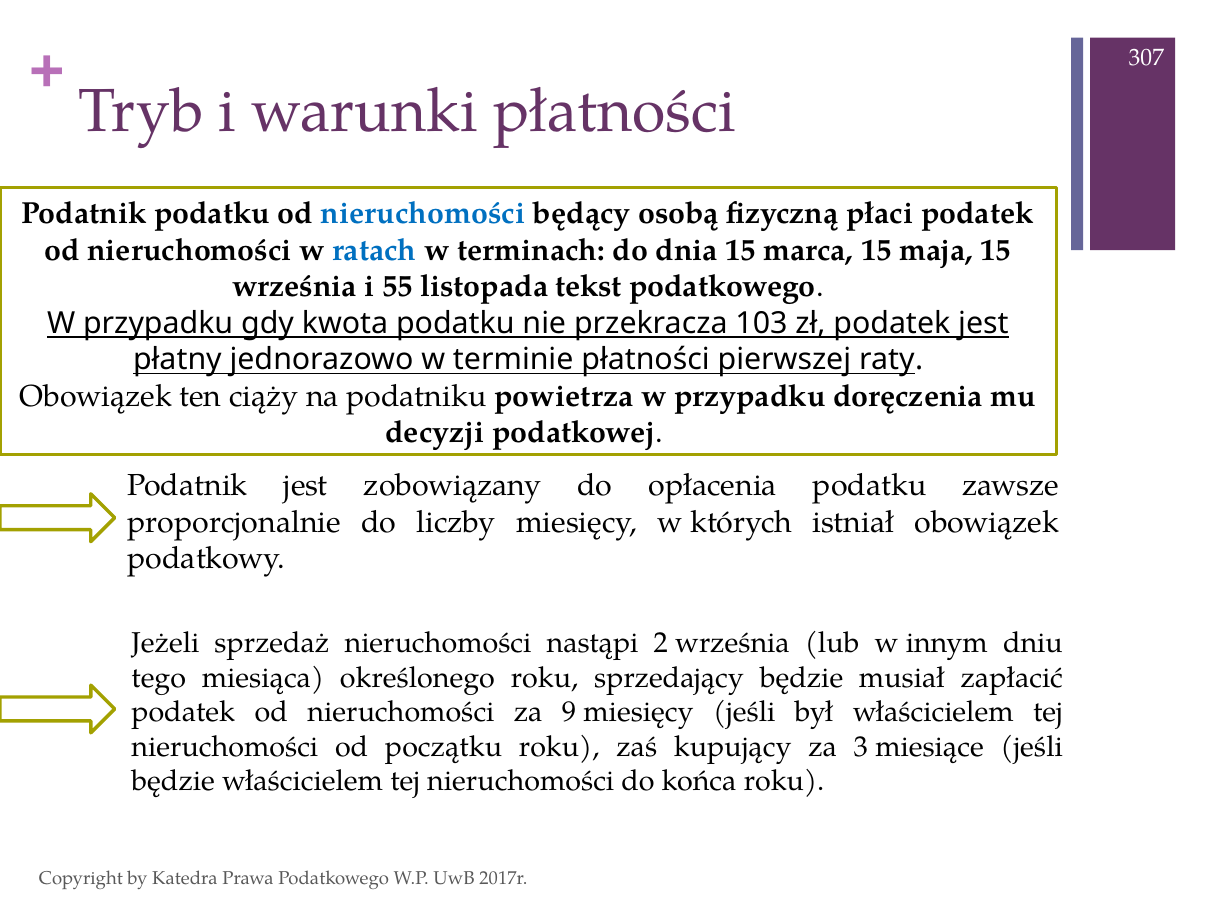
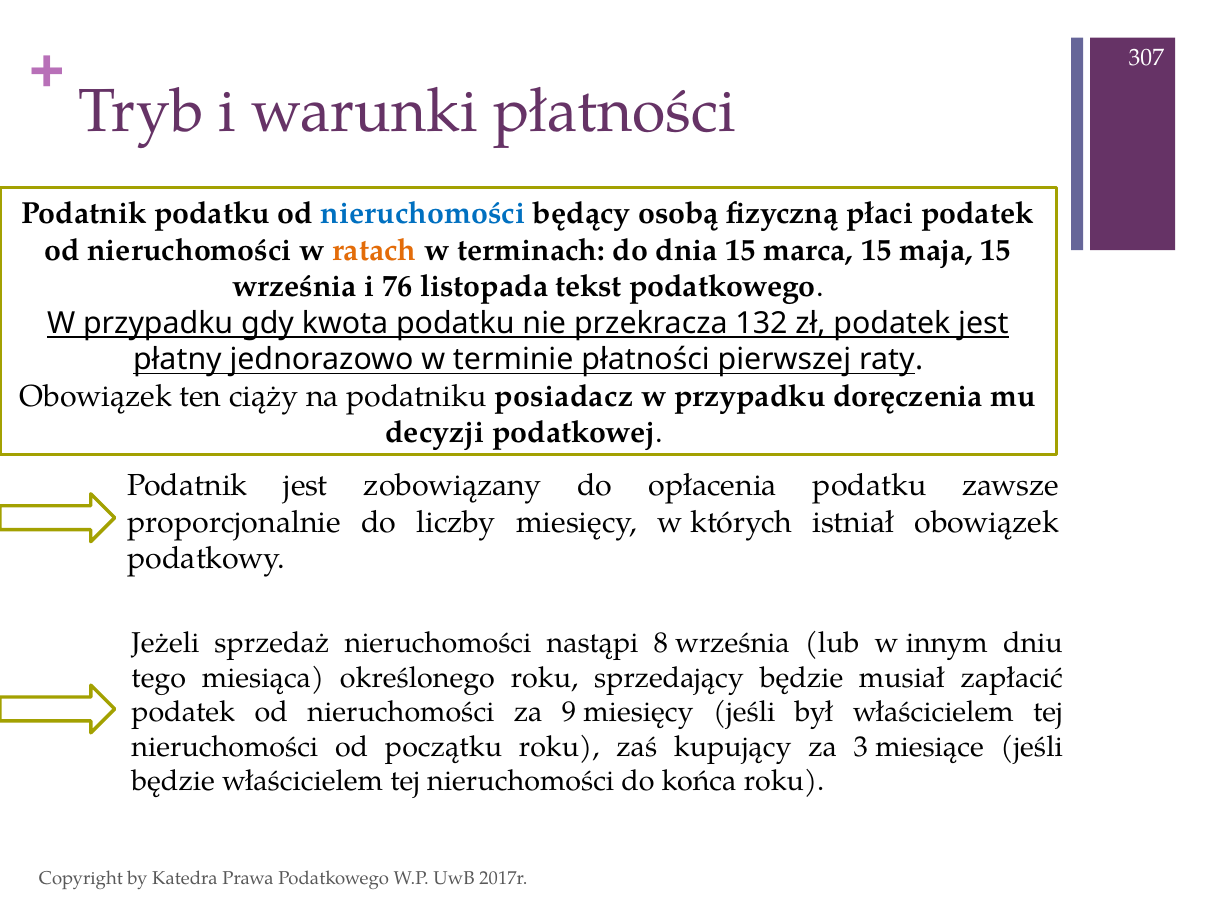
ratach colour: blue -> orange (374, 250)
55: 55 -> 76 (398, 287)
103: 103 -> 132 (761, 323)
powietrza: powietrza -> posiadacz (564, 396)
2: 2 -> 8 (661, 643)
